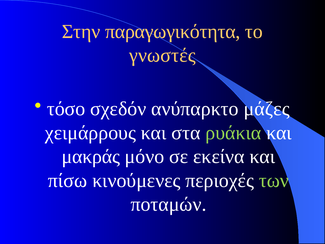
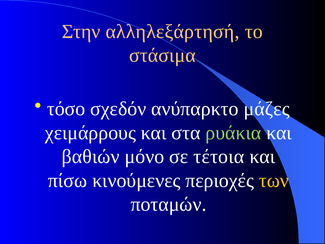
παραγωγικότητα: παραγωγικότητα -> αλληλεξάρτησή (173, 31)
γνωστές: γνωστές -> στάσιμα (162, 55)
μακράς: μακράς -> βαθιών (91, 156)
εκείνα: εκείνα -> τέτοια (219, 156)
των colour: light green -> yellow (274, 180)
